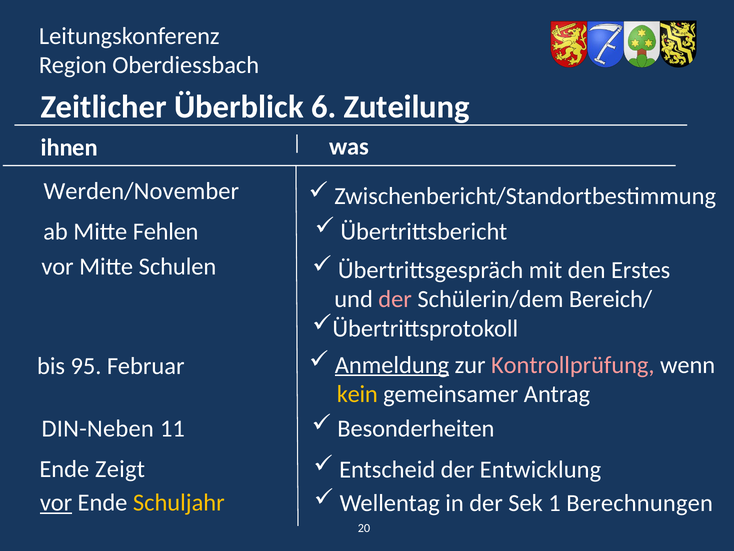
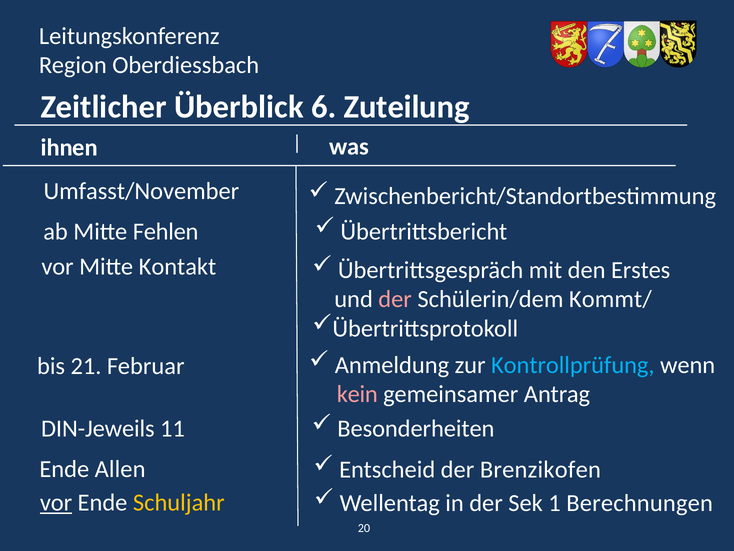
Werden/November: Werden/November -> Umfasst/November (141, 191)
Schulen: Schulen -> Kontakt (177, 266)
Bereich/: Bereich/ -> Kommt/ (610, 299)
95: 95 -> 21 (86, 366)
Anmeldung underline: present -> none (392, 365)
Kontrollprüfung colour: pink -> light blue (573, 365)
kein colour: yellow -> pink (357, 394)
DIN-Neben: DIN-Neben -> DIN-Jeweils (98, 428)
Zeigt: Zeigt -> Allen (120, 469)
Entwicklung: Entwicklung -> Brenzikofen (540, 469)
